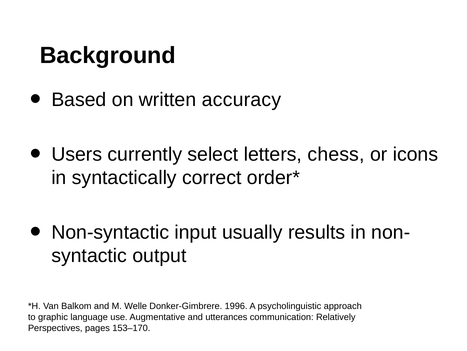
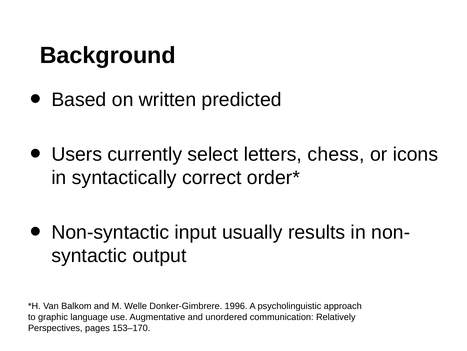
accuracy: accuracy -> predicted (242, 99)
utterances: utterances -> unordered (226, 316)
